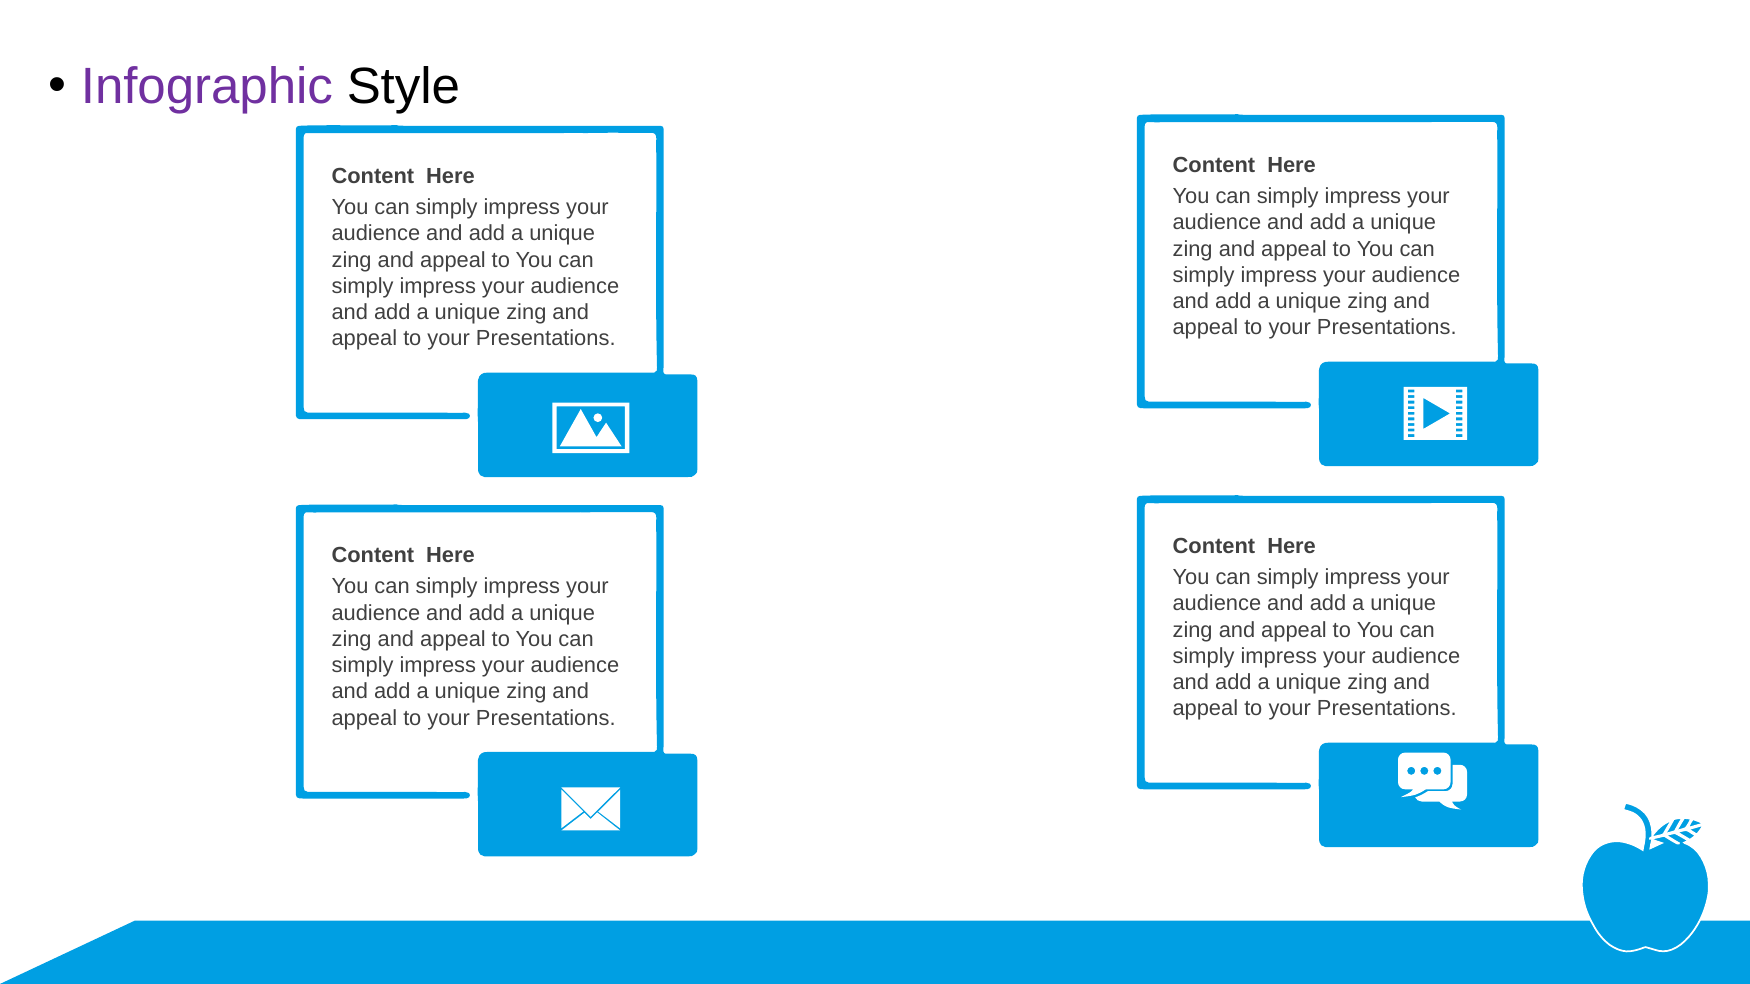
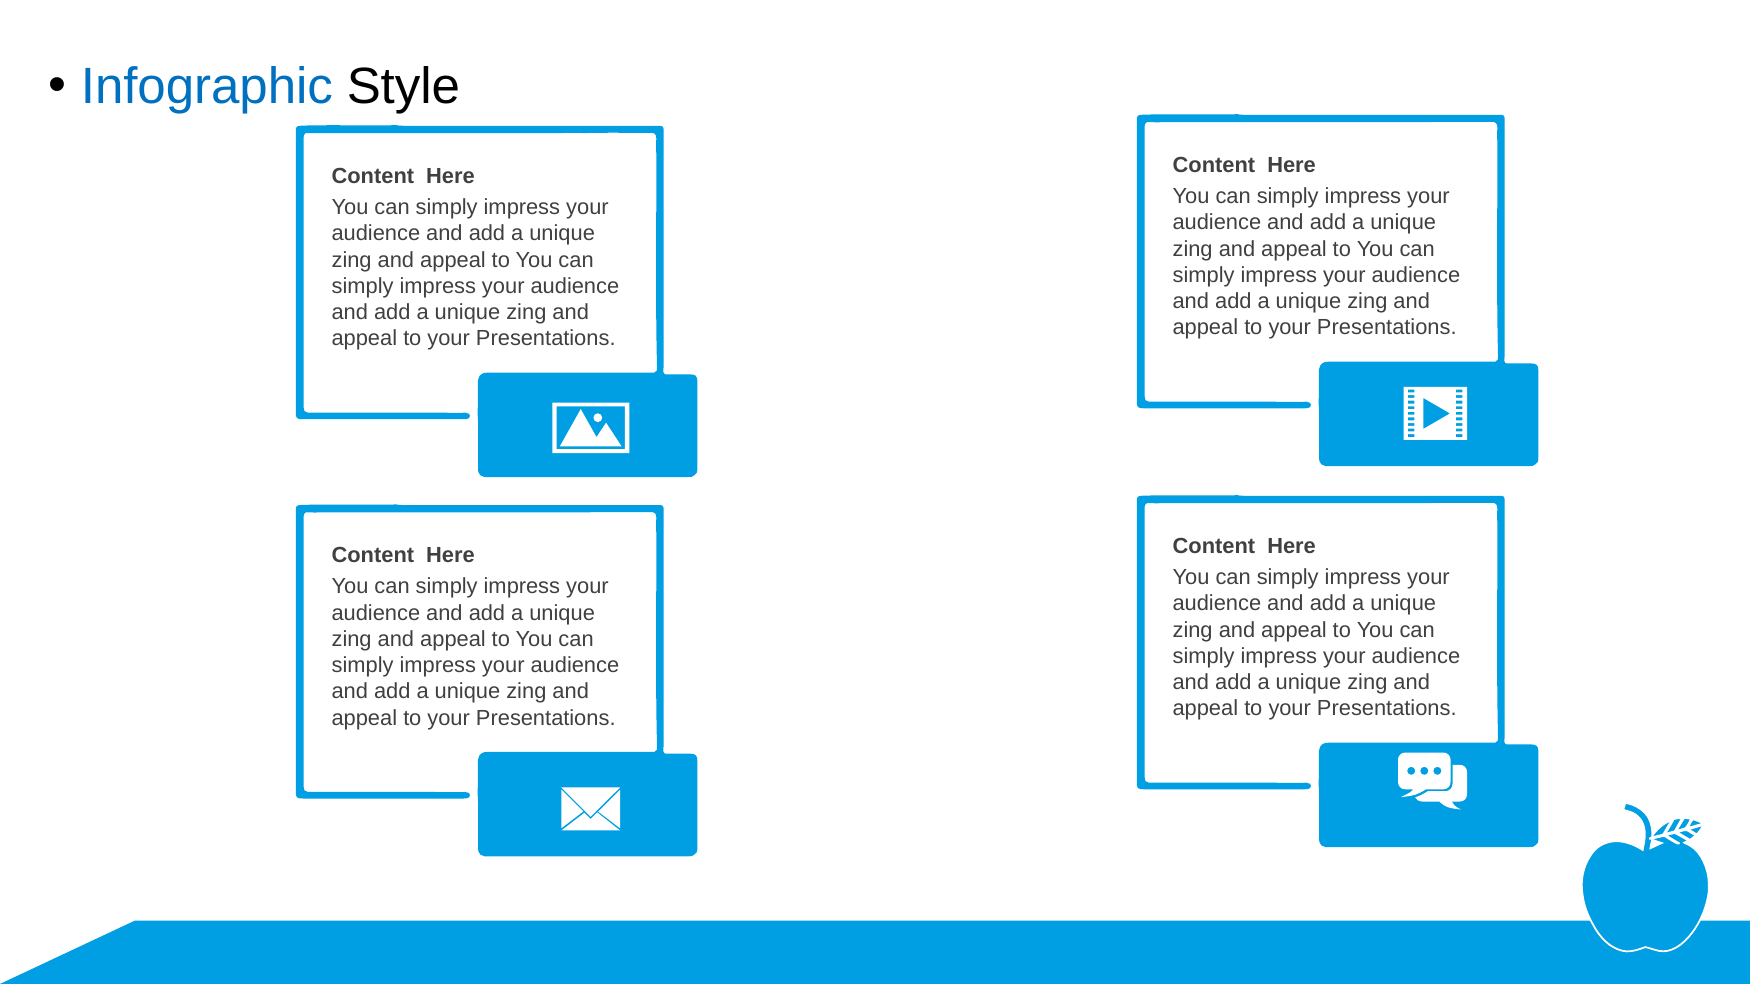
Infographic colour: purple -> blue (207, 87)
